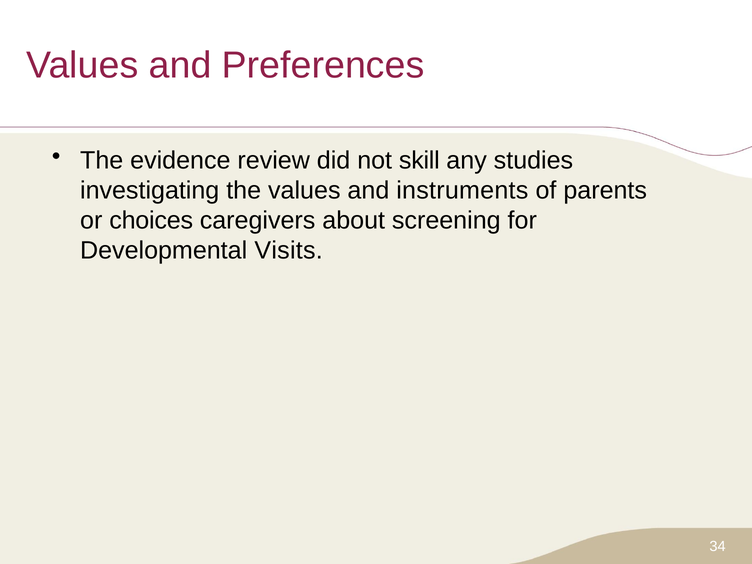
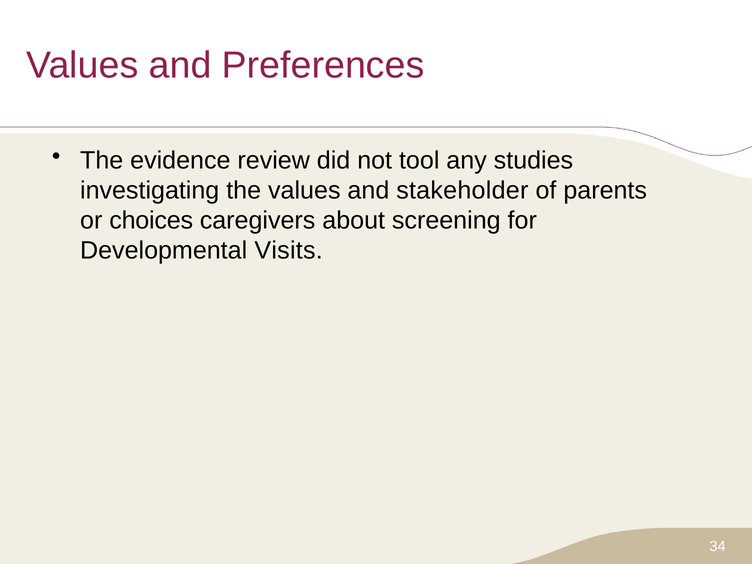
skill: skill -> tool (419, 160)
instruments: instruments -> stakeholder (462, 190)
